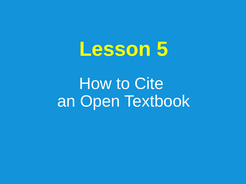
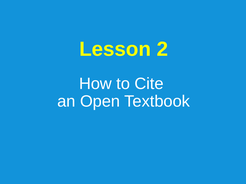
5: 5 -> 2 (162, 49)
